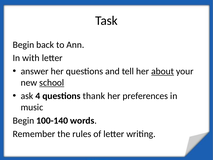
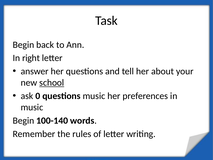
with: with -> right (31, 58)
about underline: present -> none (163, 71)
4: 4 -> 0 (38, 96)
questions thank: thank -> music (94, 96)
